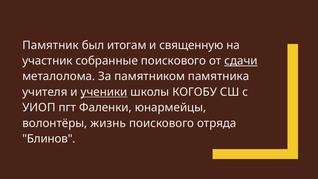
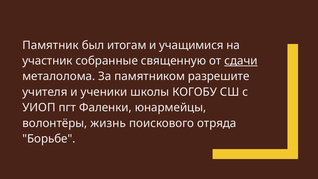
священную: священную -> учащимися (191, 45)
собранные поискового: поискового -> священную (174, 61)
памятника: памятника -> разрешите (219, 76)
ученики underline: present -> none (104, 92)
Блинов: Блинов -> Борьбе (49, 139)
